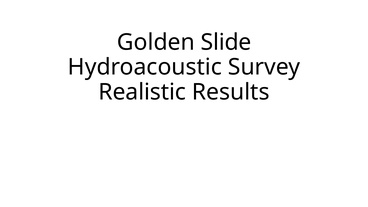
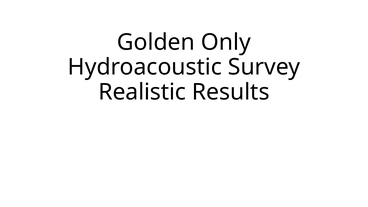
Slide: Slide -> Only (226, 42)
